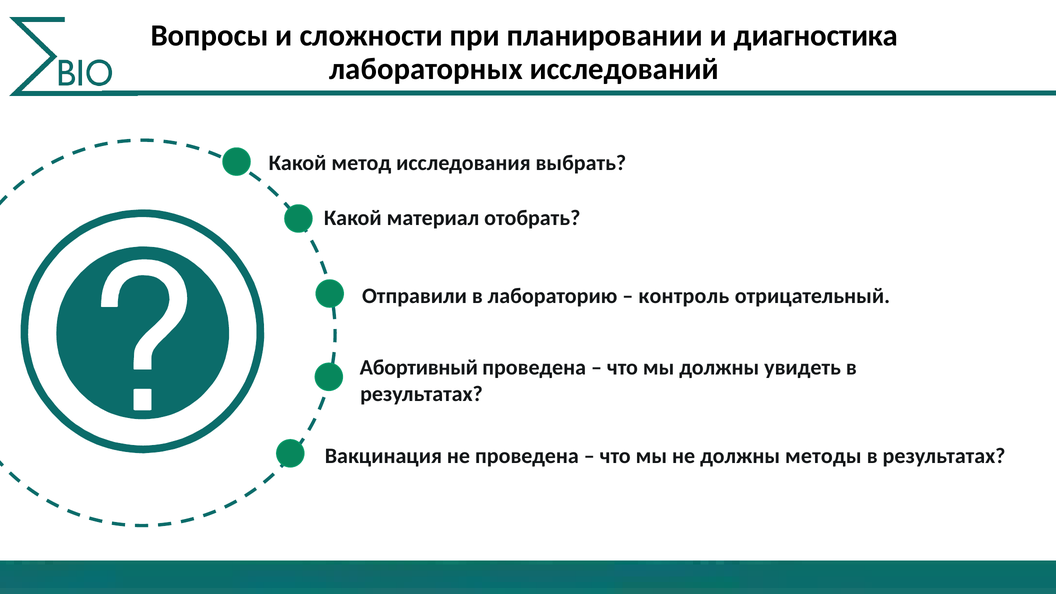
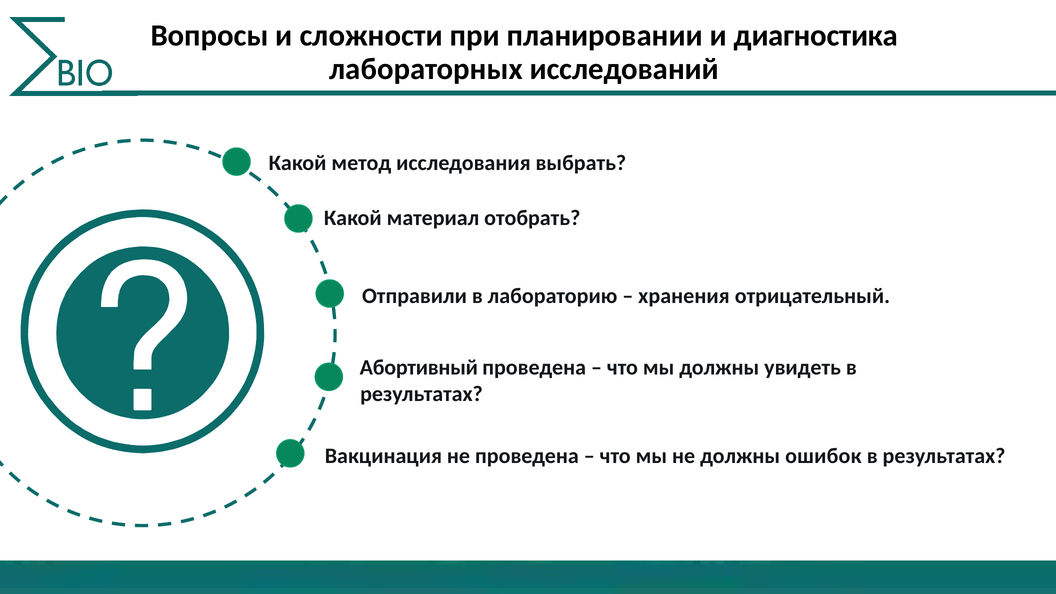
контроль: контроль -> хранения (684, 296)
методы: методы -> ошибок (823, 456)
